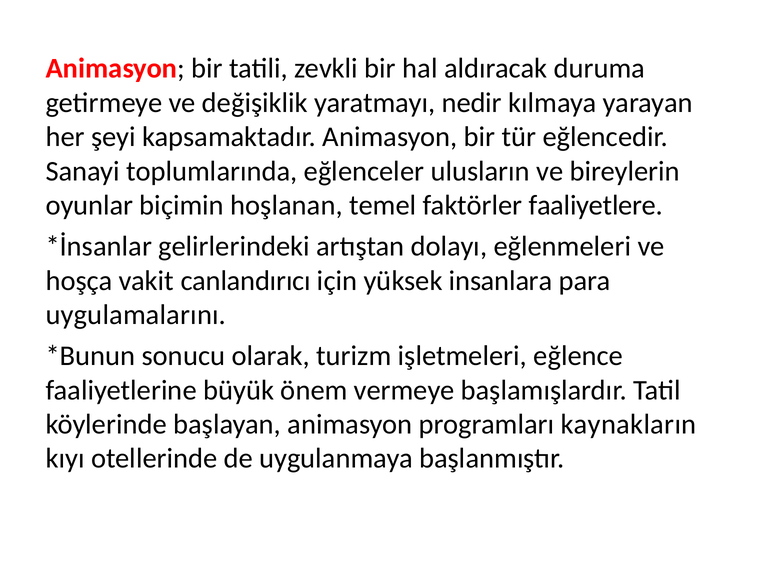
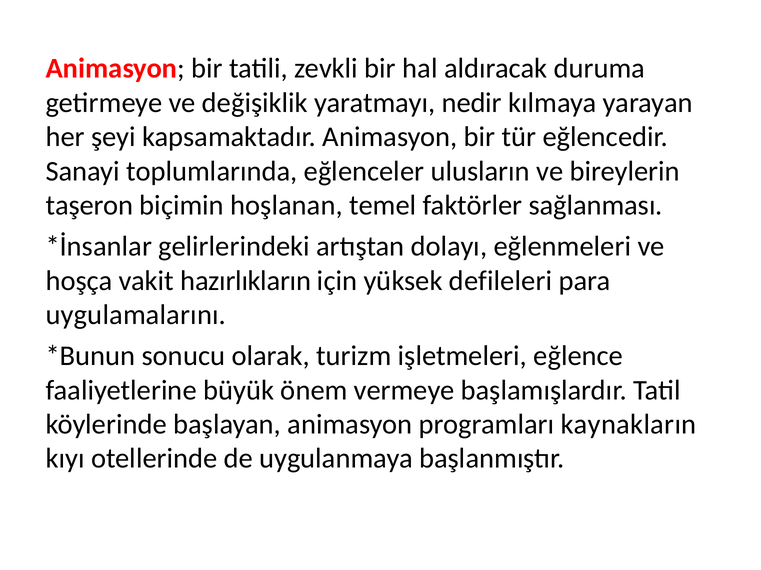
oyunlar: oyunlar -> taşeron (89, 206)
faaliyetlere: faaliyetlere -> sağlanması (596, 206)
canlandırıcı: canlandırıcı -> hazırlıkların (246, 281)
insanlara: insanlara -> defileleri (500, 281)
